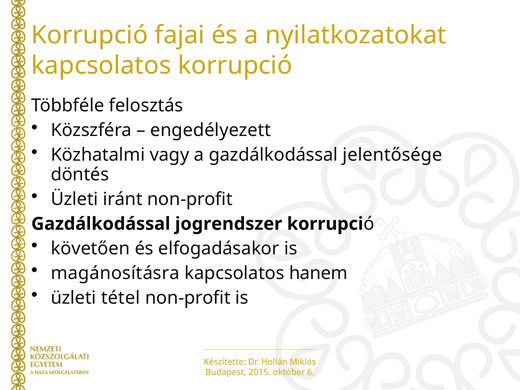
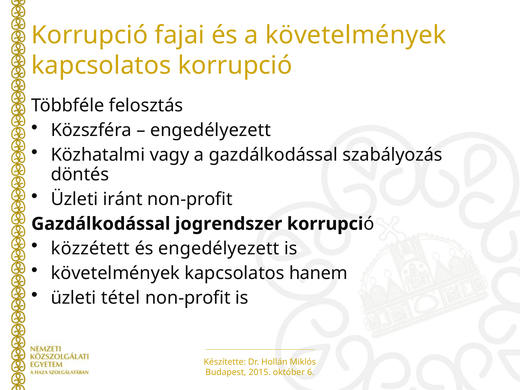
a nyilatkozatokat: nyilatkozatokat -> követelmények (356, 35)
jelentősége: jelentősége -> szabályozás (393, 155)
követően: követően -> közzétett (90, 249)
és elfogadásakor: elfogadásakor -> engedélyezett (219, 249)
magánosításra: magánosításra -> követelmények (115, 273)
